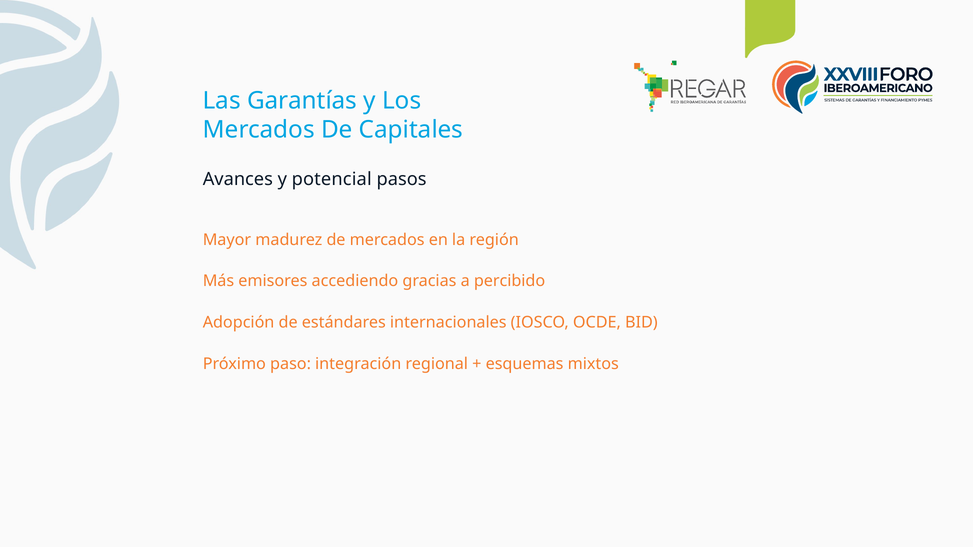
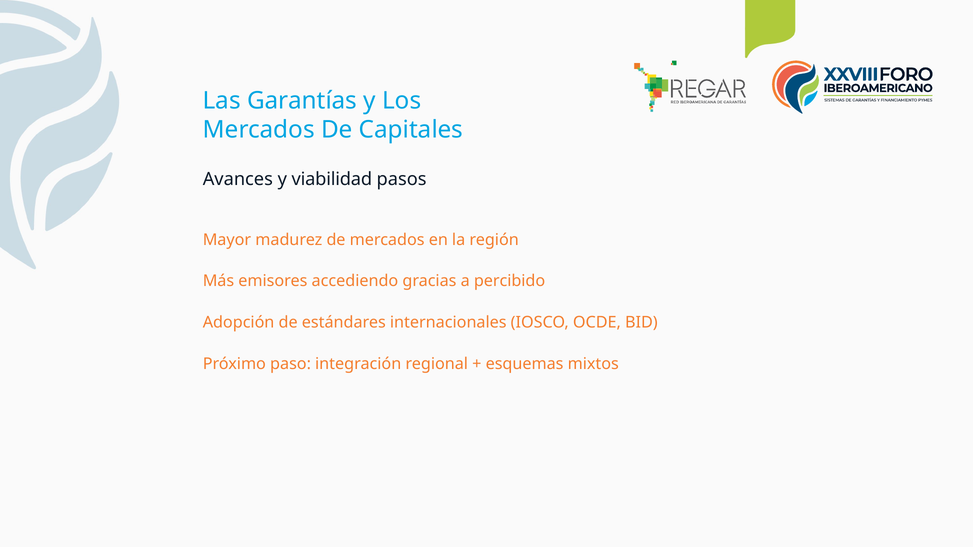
potencial: potencial -> viabilidad (332, 180)
